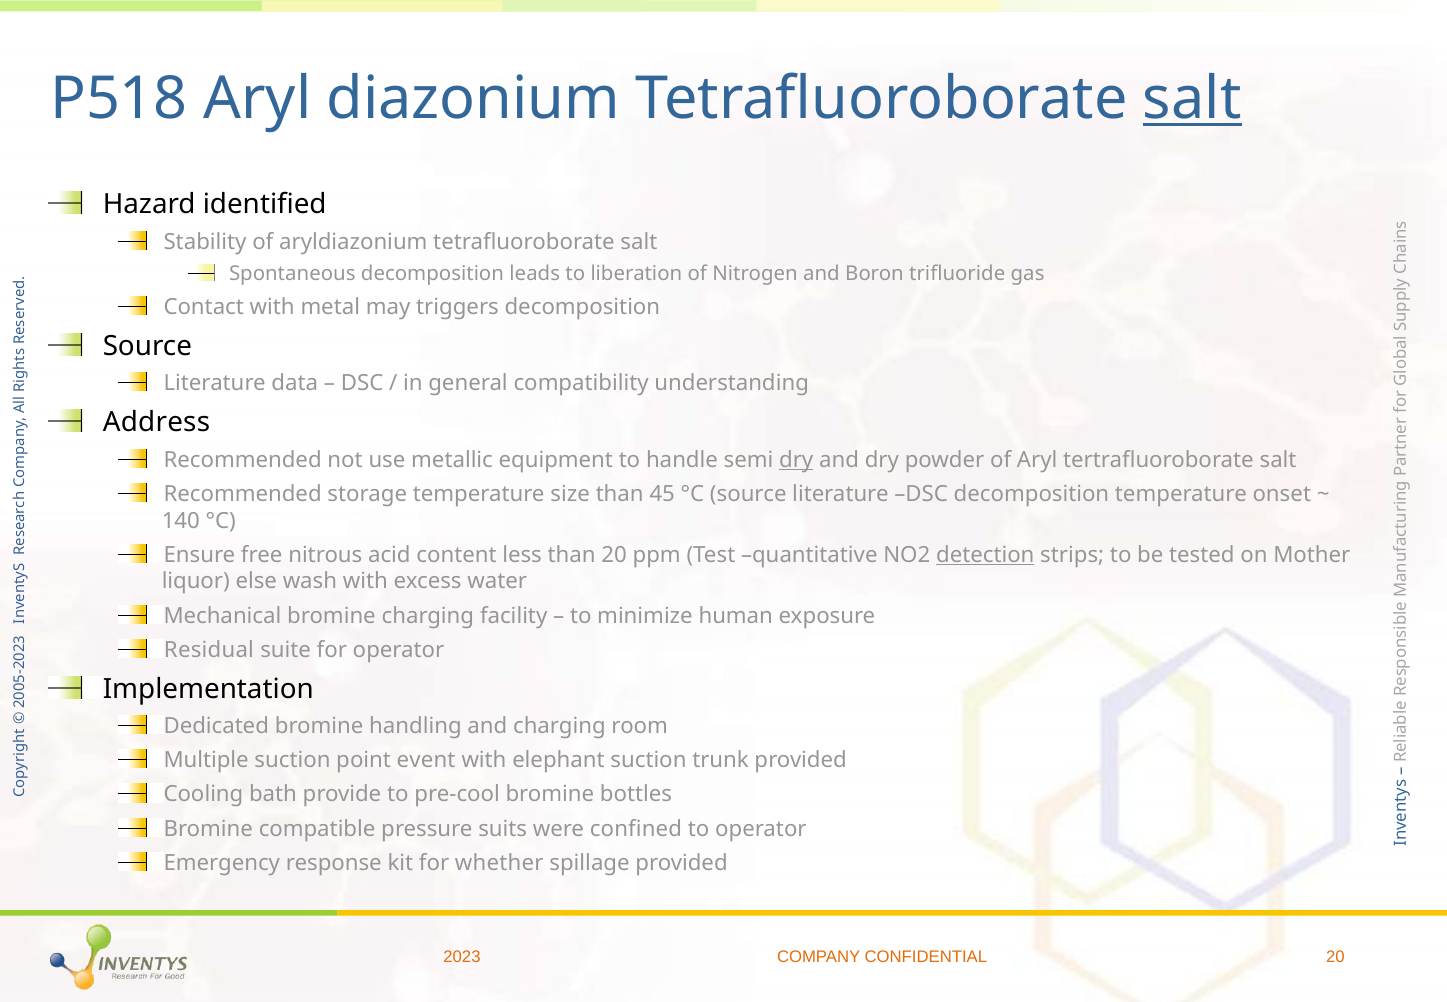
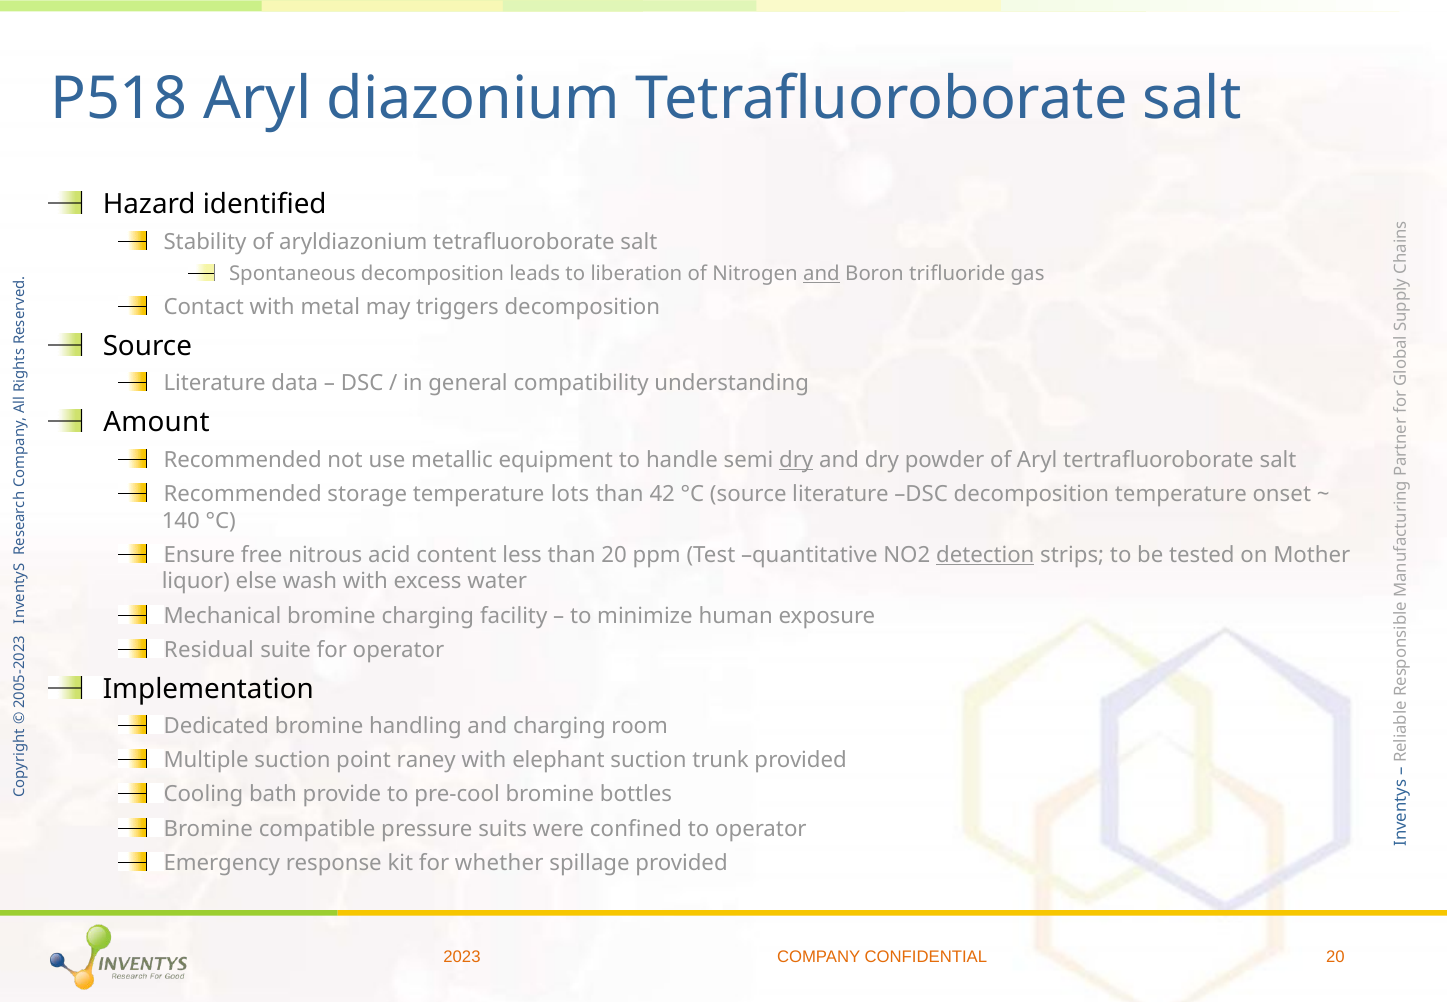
salt underline: present -> none (1192, 99)
and underline: none -> present (821, 274)
Address: Address -> Amount (156, 423)
size: size -> lots (570, 494)
45: 45 -> 42 (662, 494)
event: event -> raney (426, 760)
